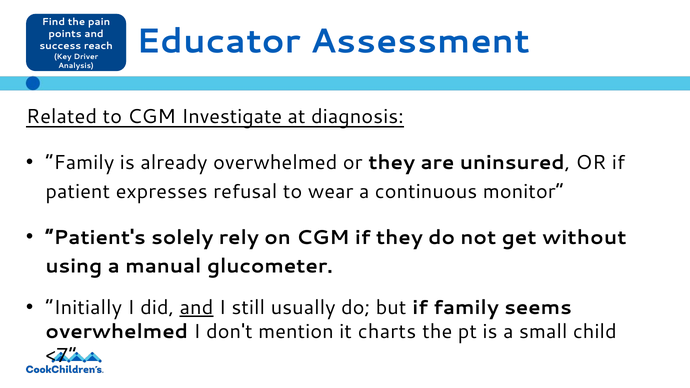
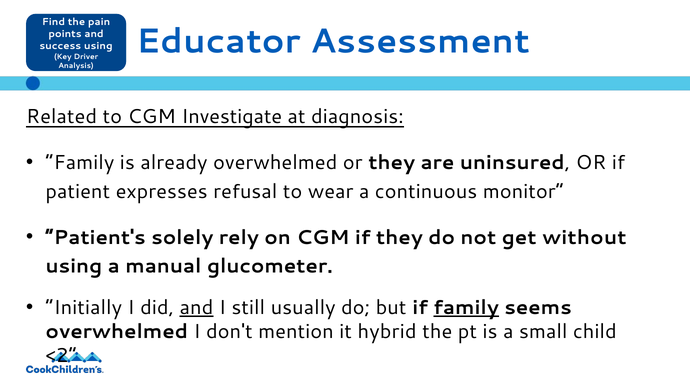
success reach: reach -> using (98, 46)
family underline: none -> present (466, 308)
charts: charts -> hybrid (387, 332)
<7: <7 -> <2 (61, 356)
